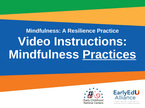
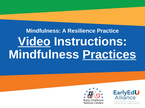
Video underline: none -> present (34, 42)
